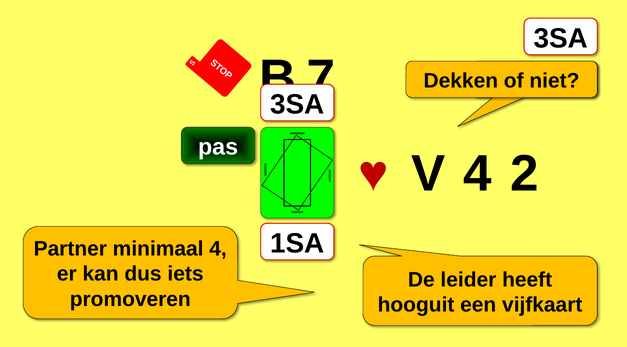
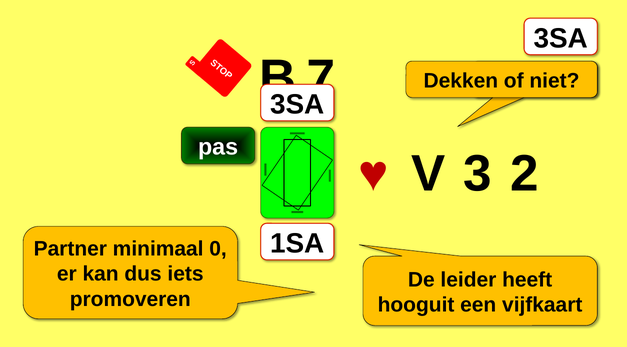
V 4: 4 -> 3 (478, 174)
minimaal 4: 4 -> 0 (218, 249)
